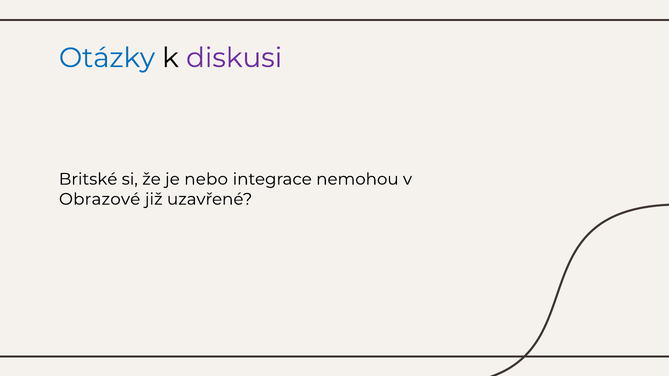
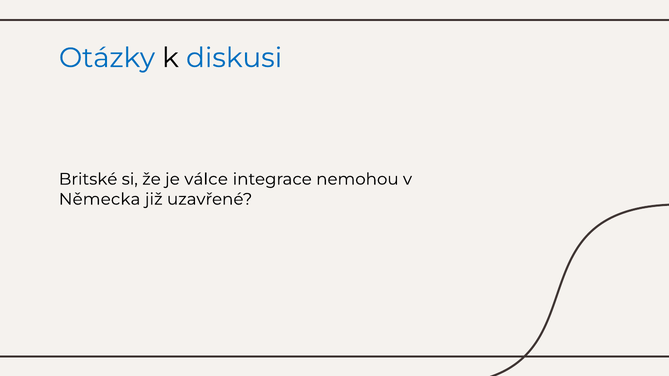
diskusi colour: purple -> blue (234, 58)
nebo: nebo -> válce (206, 179)
Obrazové: Obrazové -> Německa (100, 199)
